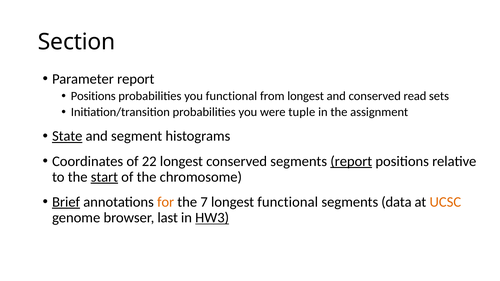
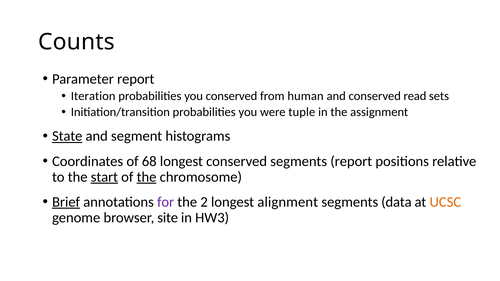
Section: Section -> Counts (76, 42)
Positions: Positions -> Iteration (93, 96)
you functional: functional -> conserved (231, 96)
from longest: longest -> human (306, 96)
22: 22 -> 68 (149, 161)
report underline: present -> none (351, 161)
the underline: none -> present (147, 177)
for colour: orange -> purple (166, 202)
7: 7 -> 2 (204, 202)
longest functional: functional -> alignment (288, 202)
last: last -> site (168, 218)
HW3 underline: present -> none (212, 218)
